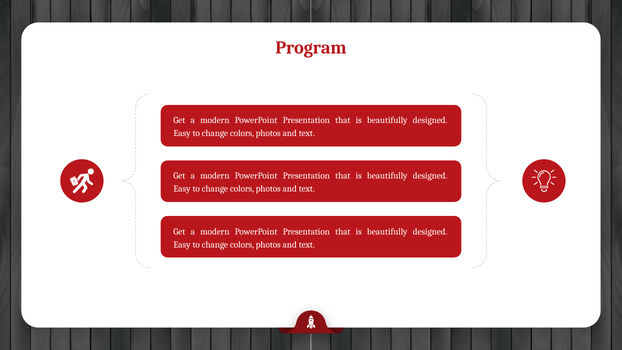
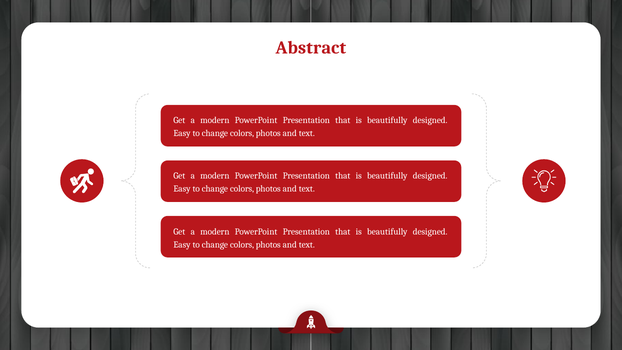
Program: Program -> Abstract (311, 48)
